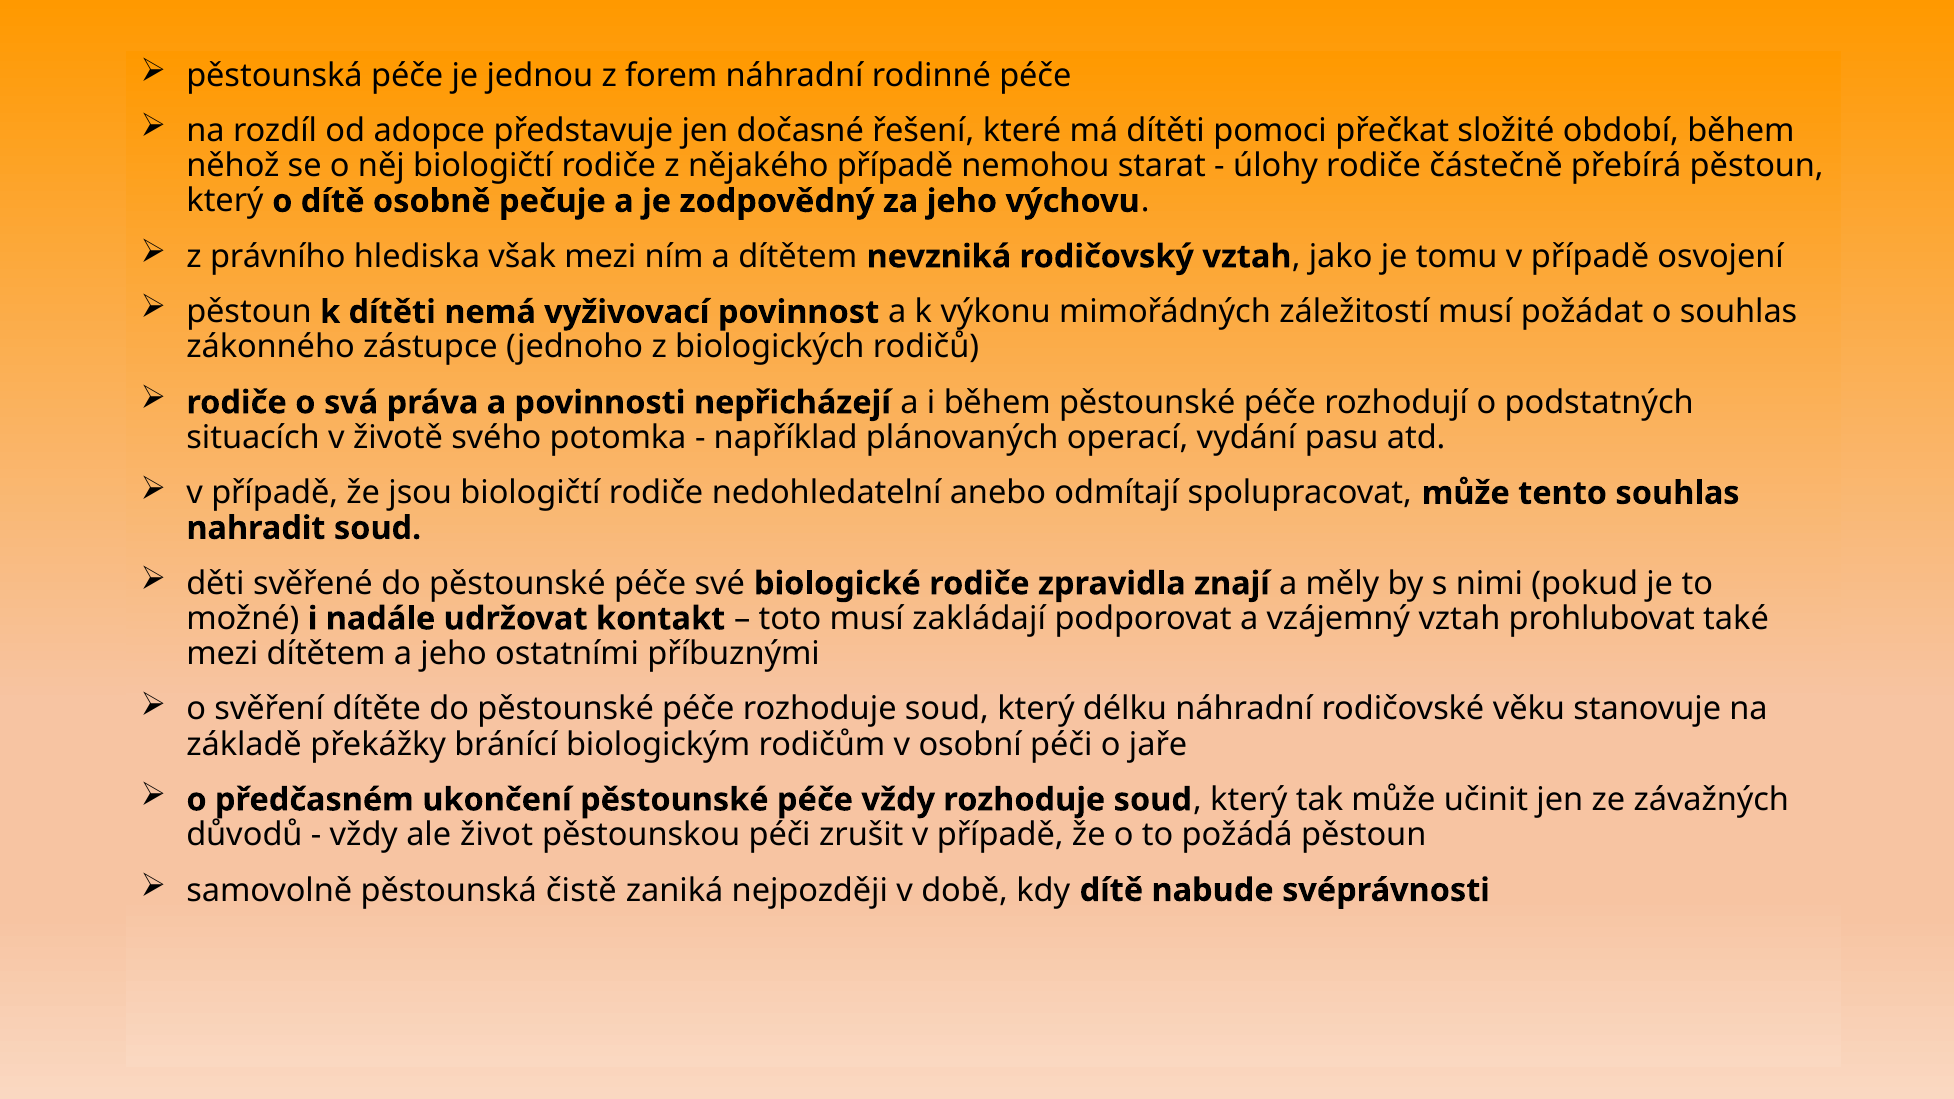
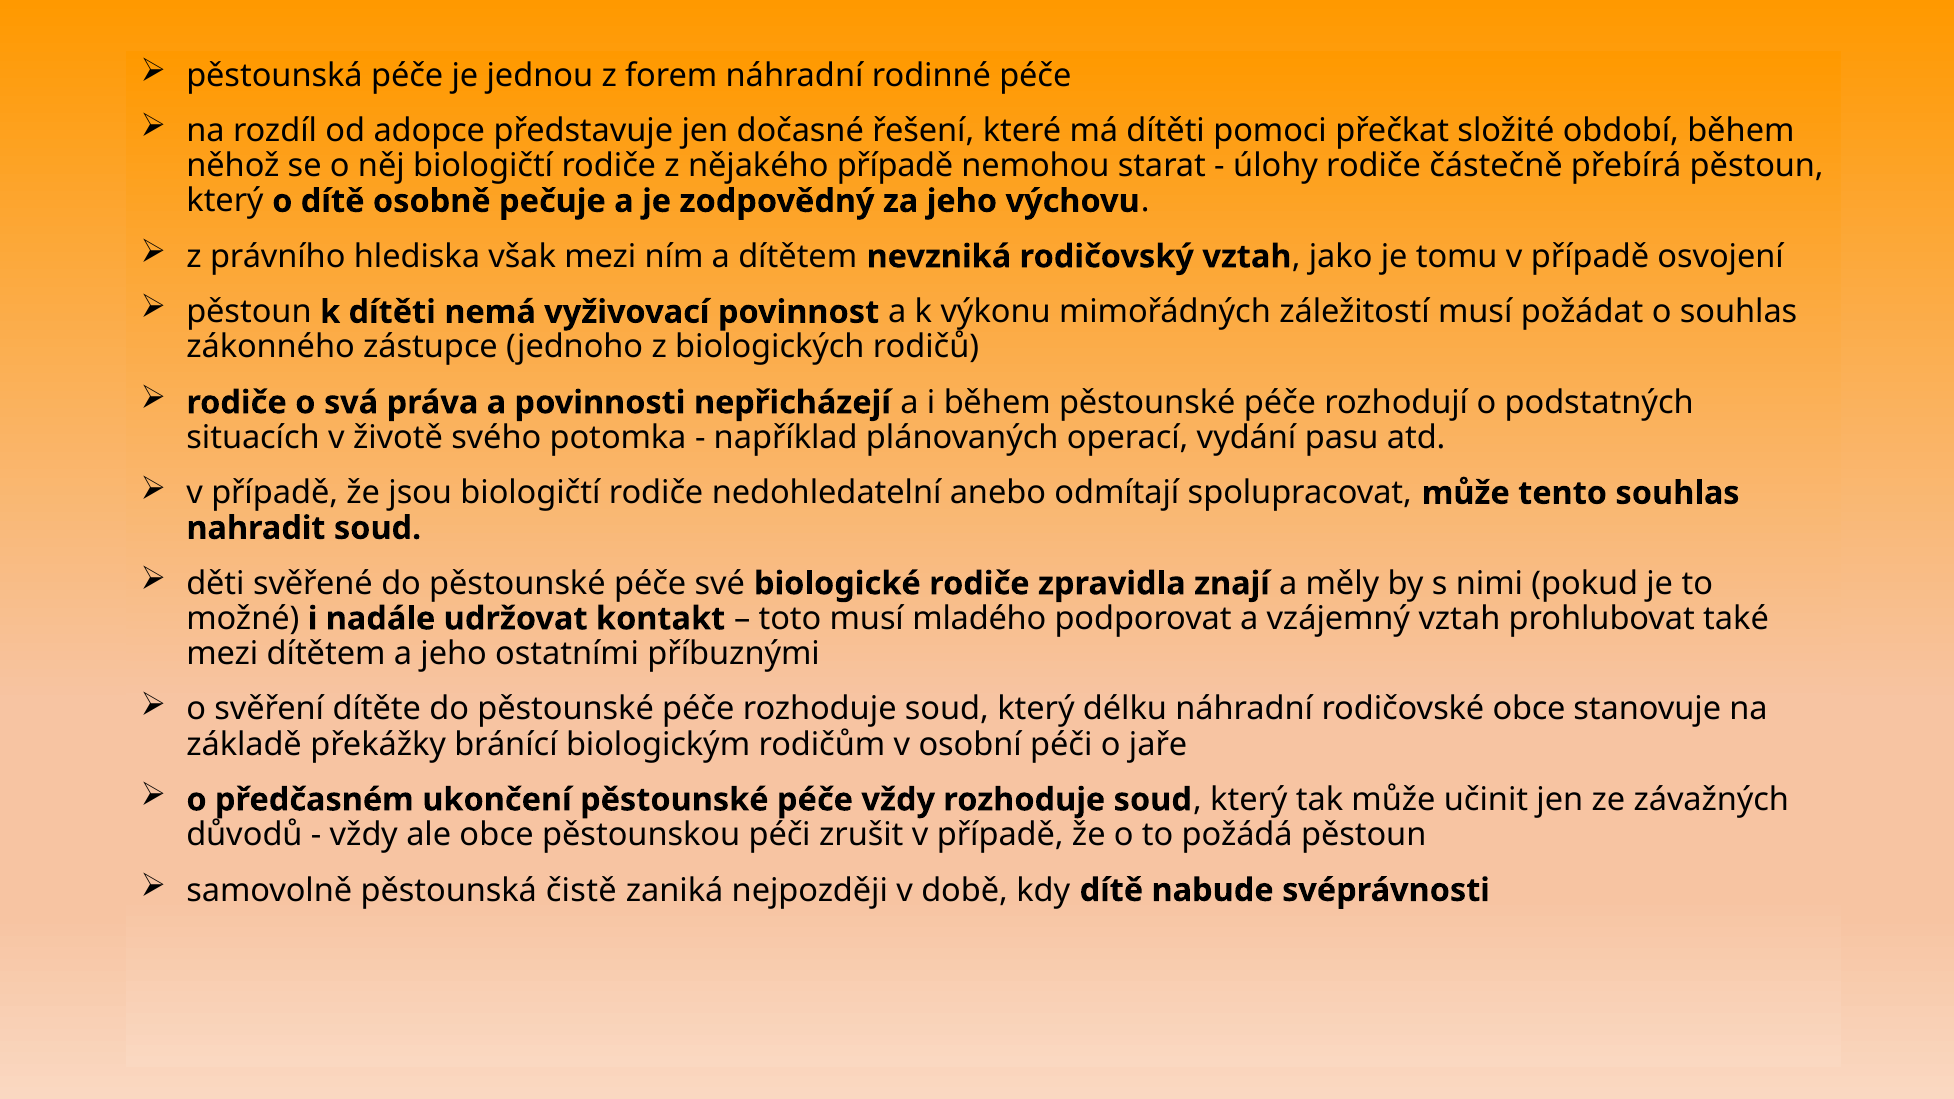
zakládají: zakládají -> mladého (979, 619)
rodičovské věku: věku -> obce (1529, 709)
ale život: život -> obce (497, 835)
